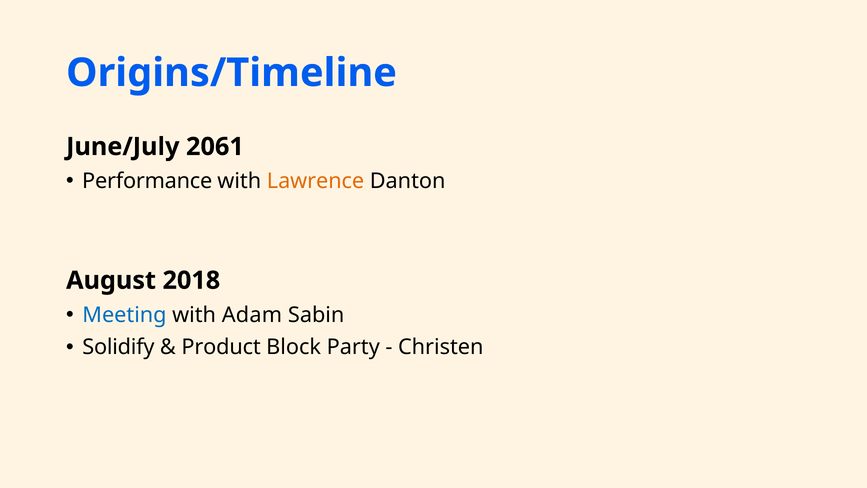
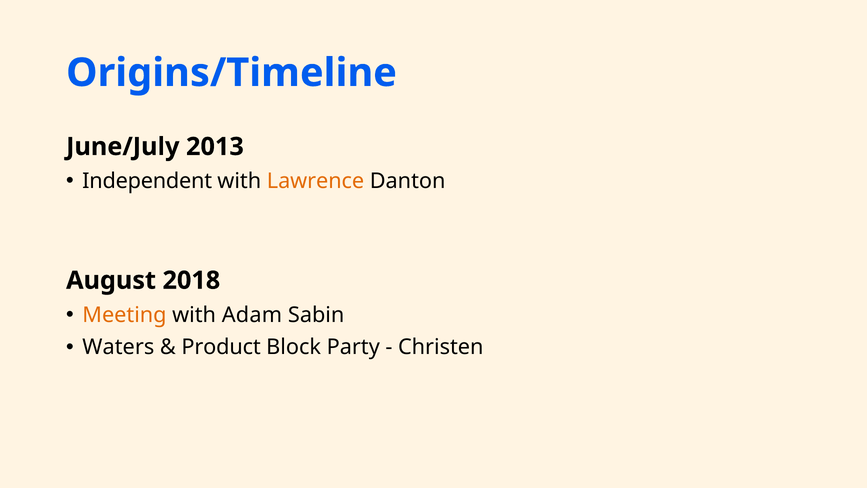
2061: 2061 -> 2013 (215, 147)
Performance: Performance -> Independent (147, 181)
Meeting colour: blue -> orange (124, 315)
Solidify: Solidify -> Waters (118, 347)
